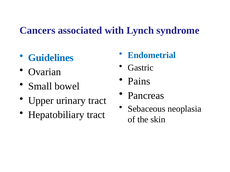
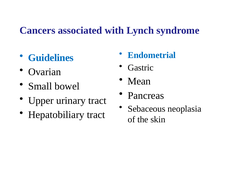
Pains: Pains -> Mean (139, 82)
